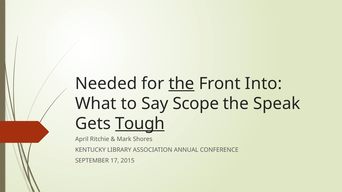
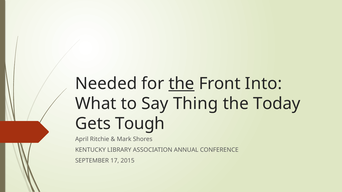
Scope: Scope -> Thing (196, 104)
Speak: Speak -> Today (277, 104)
Tough underline: present -> none (140, 124)
